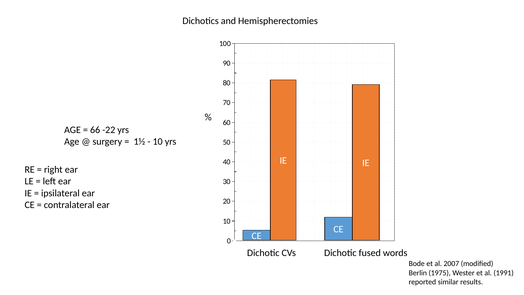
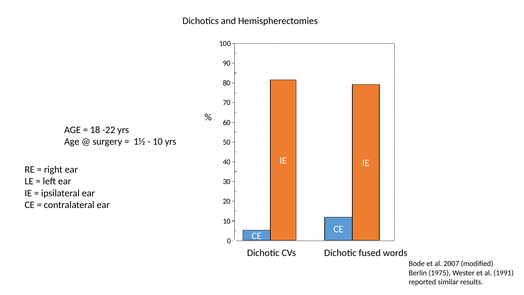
66: 66 -> 18 (95, 130)
